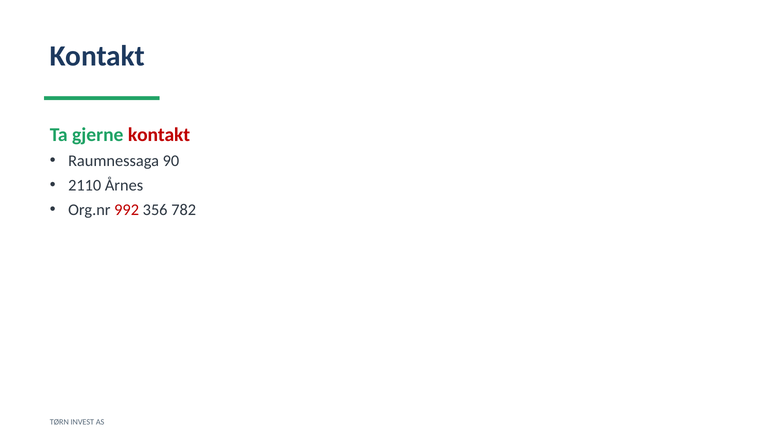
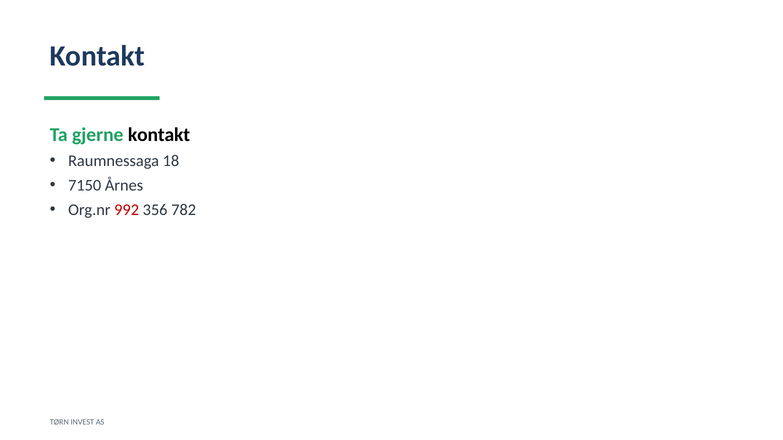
kontakt colour: red -> black (159, 135)
90: 90 -> 18 (171, 161)
2110: 2110 -> 7150 (85, 185)
